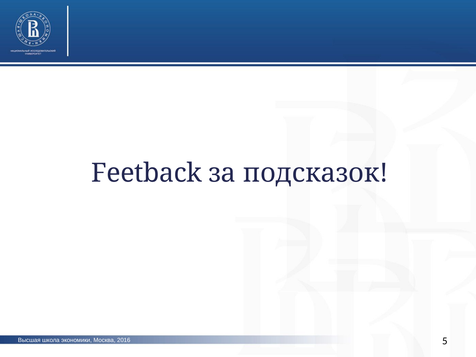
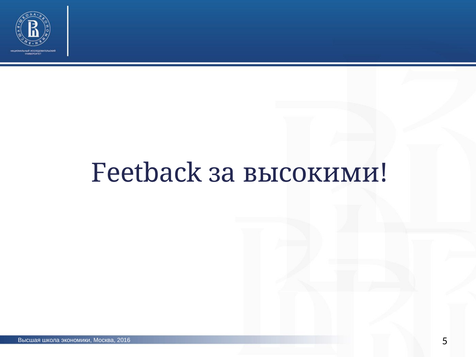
подсказок: подсказок -> высокими (316, 173)
